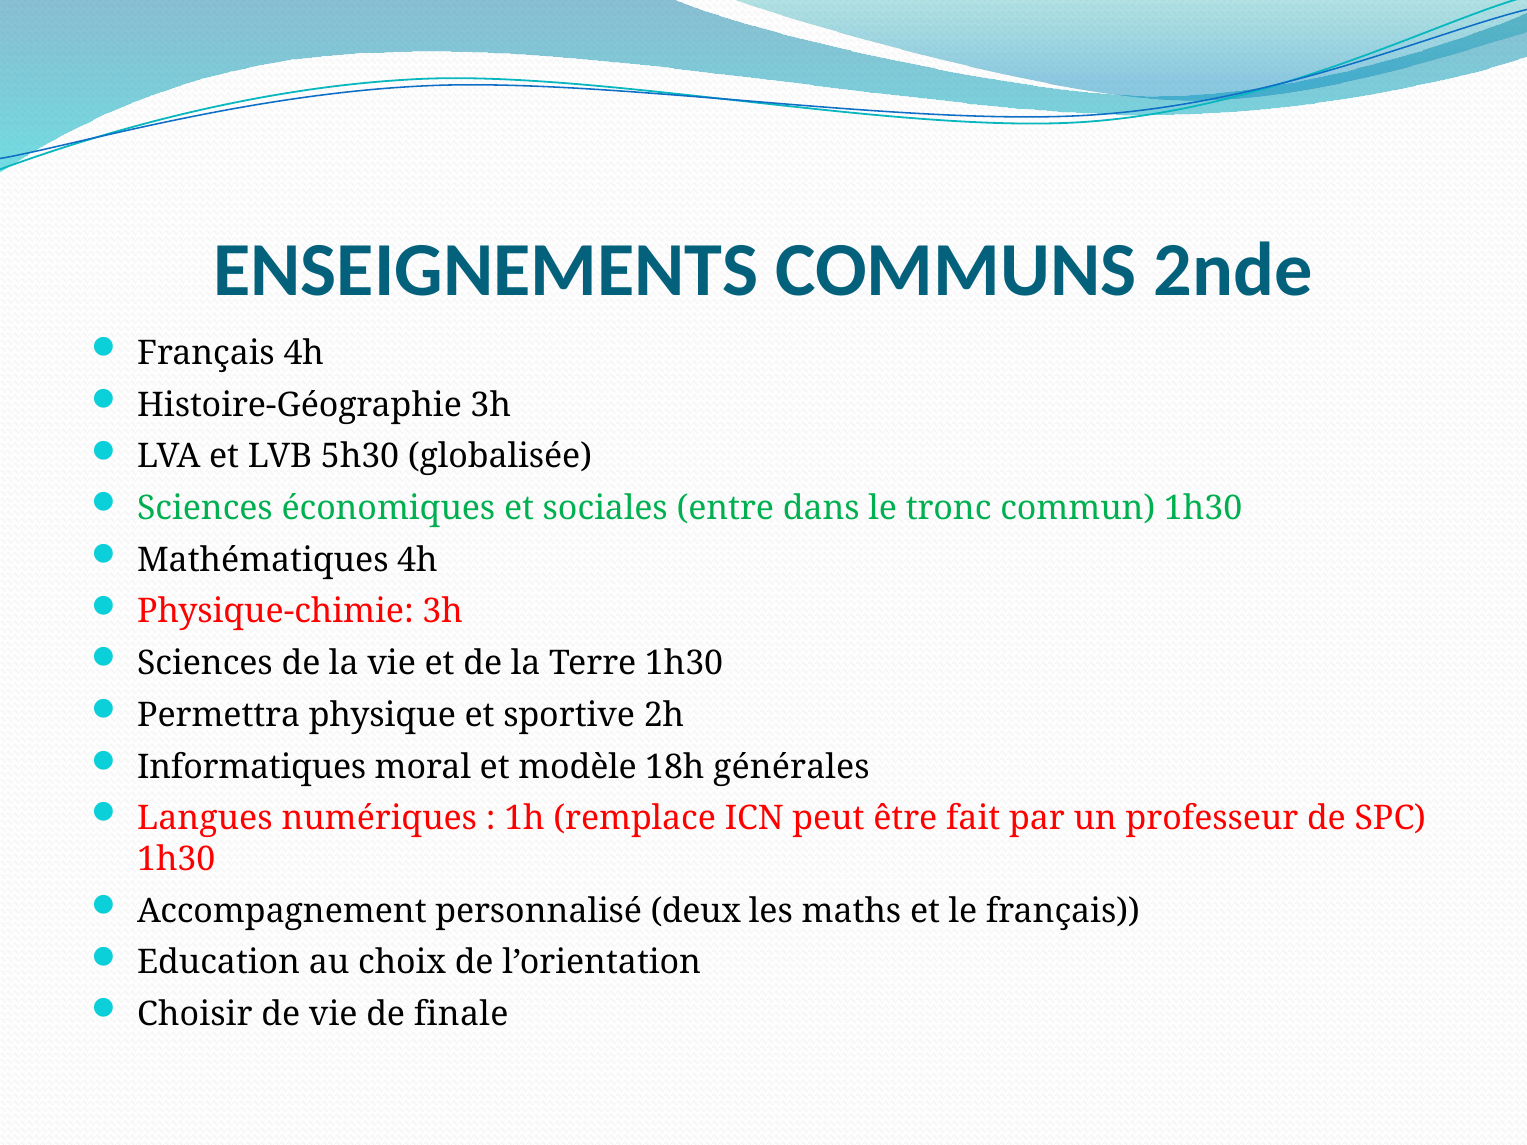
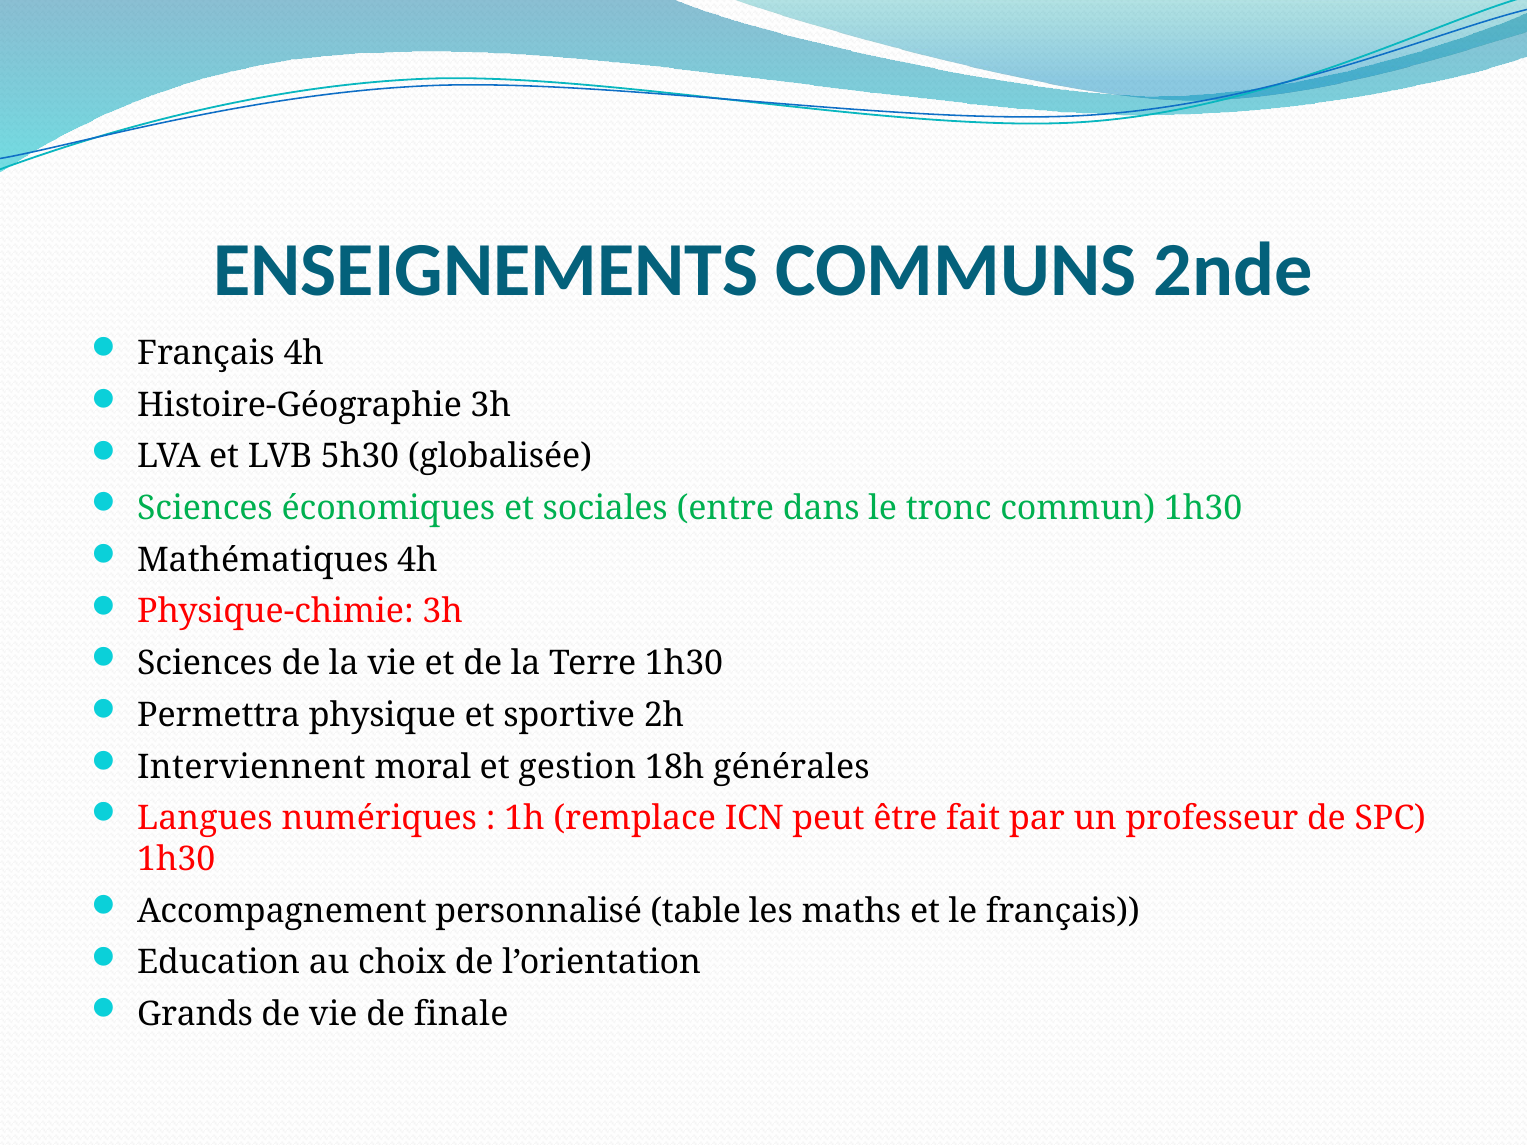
Informatiques: Informatiques -> Interviennent (251, 767)
modèle: modèle -> gestion (577, 767)
deux: deux -> table (696, 911)
Choisir: Choisir -> Grands (195, 1015)
